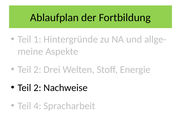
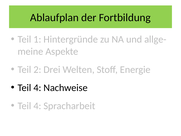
2: 2 -> 4 (37, 88)
